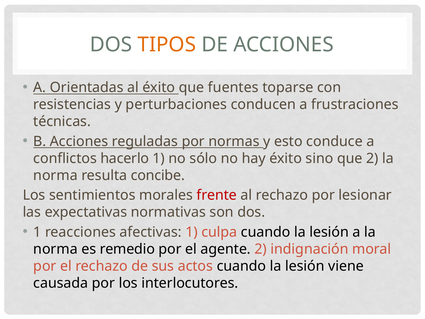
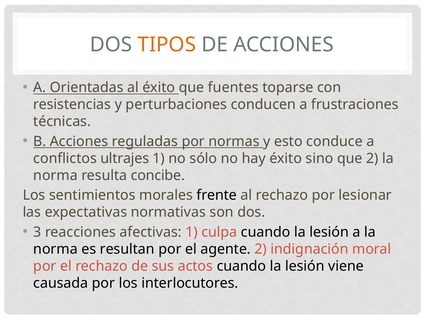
hacerlo: hacerlo -> ultrajes (125, 158)
frente colour: red -> black (217, 195)
1: 1 -> 3 (37, 232)
remedio: remedio -> resultan (127, 249)
